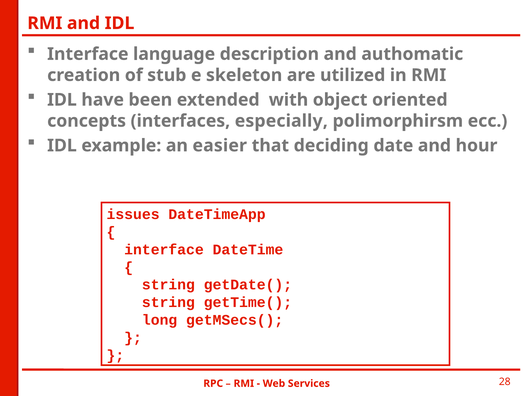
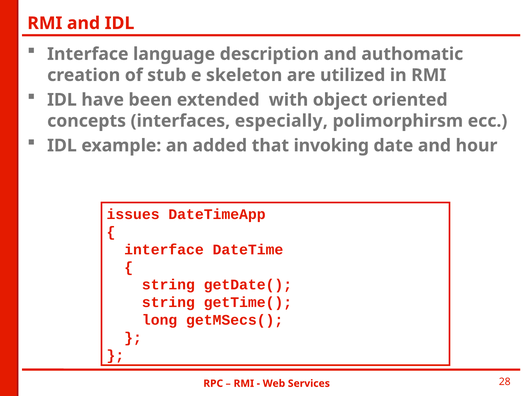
easier: easier -> added (220, 146)
deciding: deciding -> invoking (331, 146)
